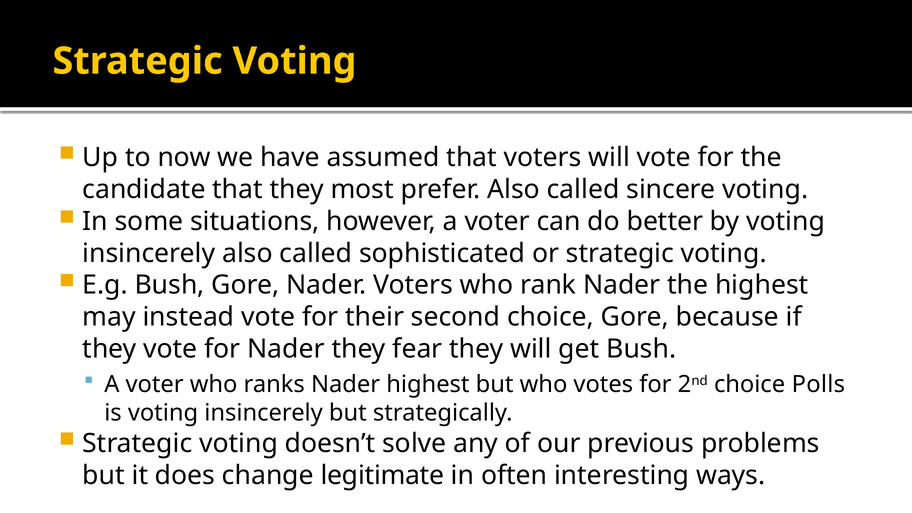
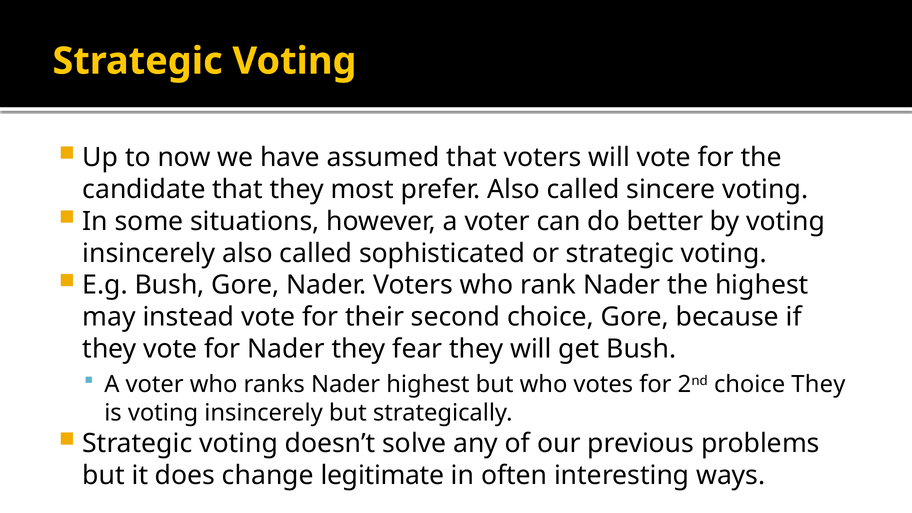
choice Polls: Polls -> They (818, 384)
